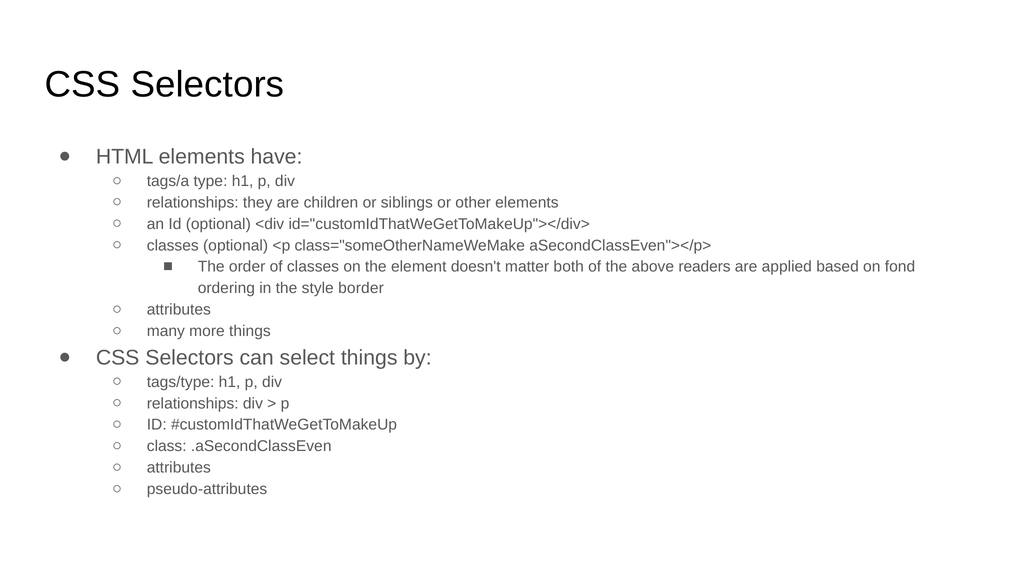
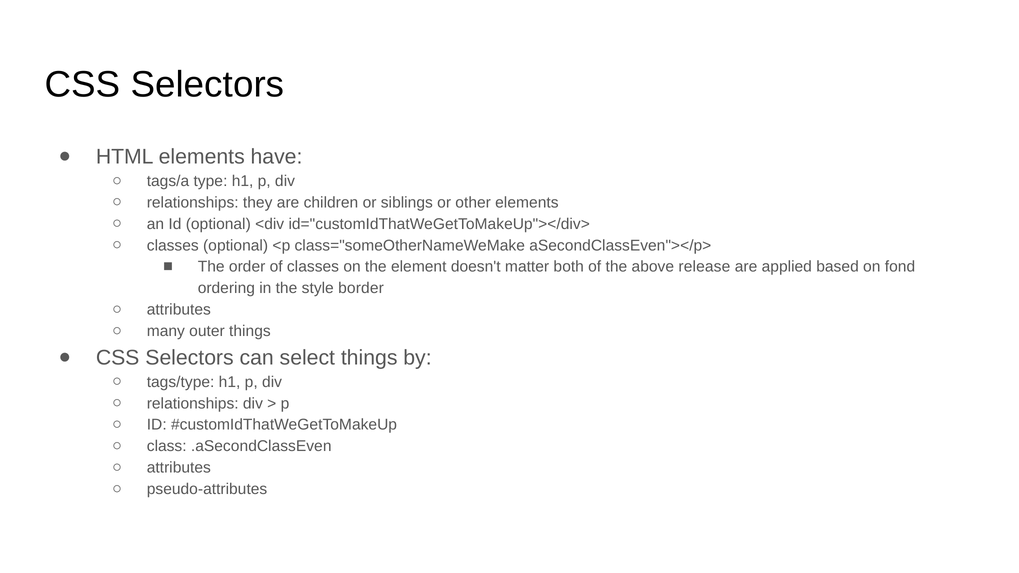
readers: readers -> release (704, 267)
more: more -> outer (207, 331)
